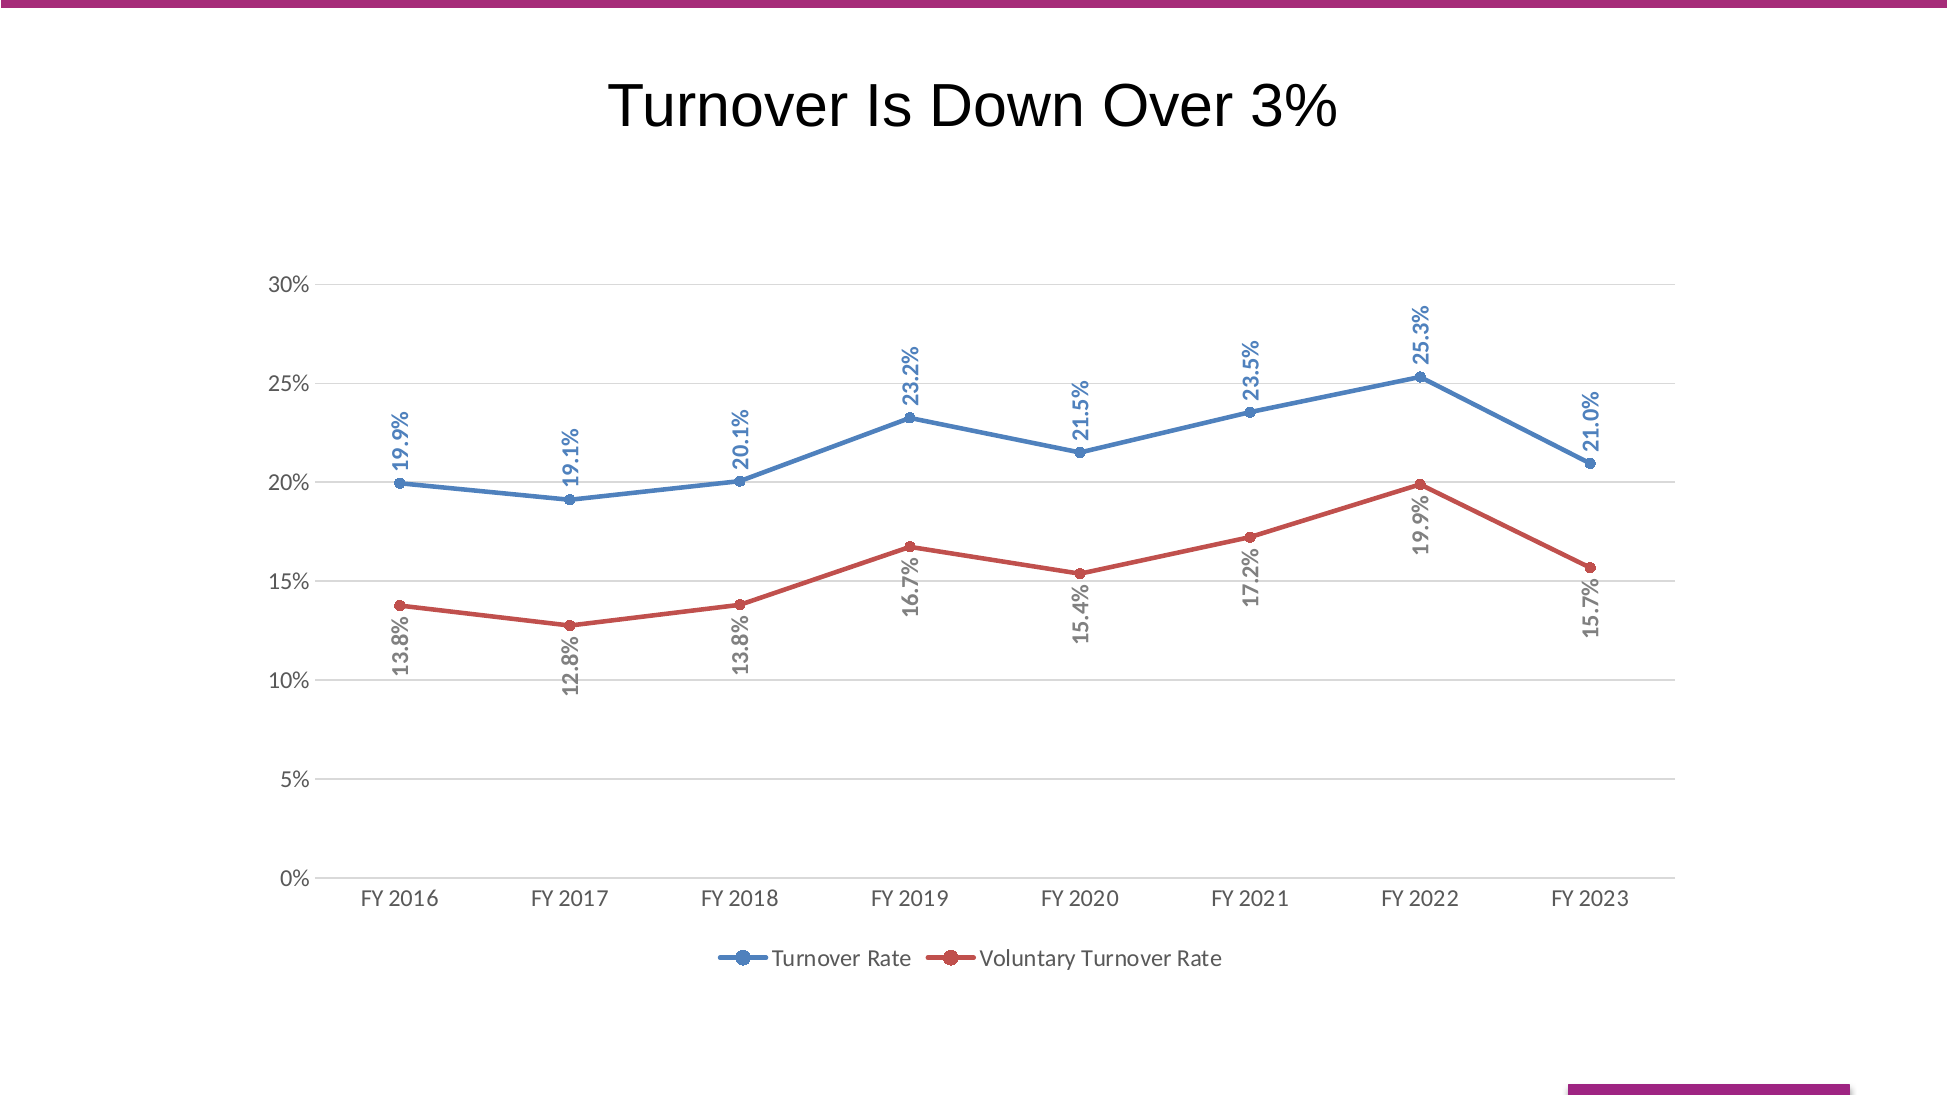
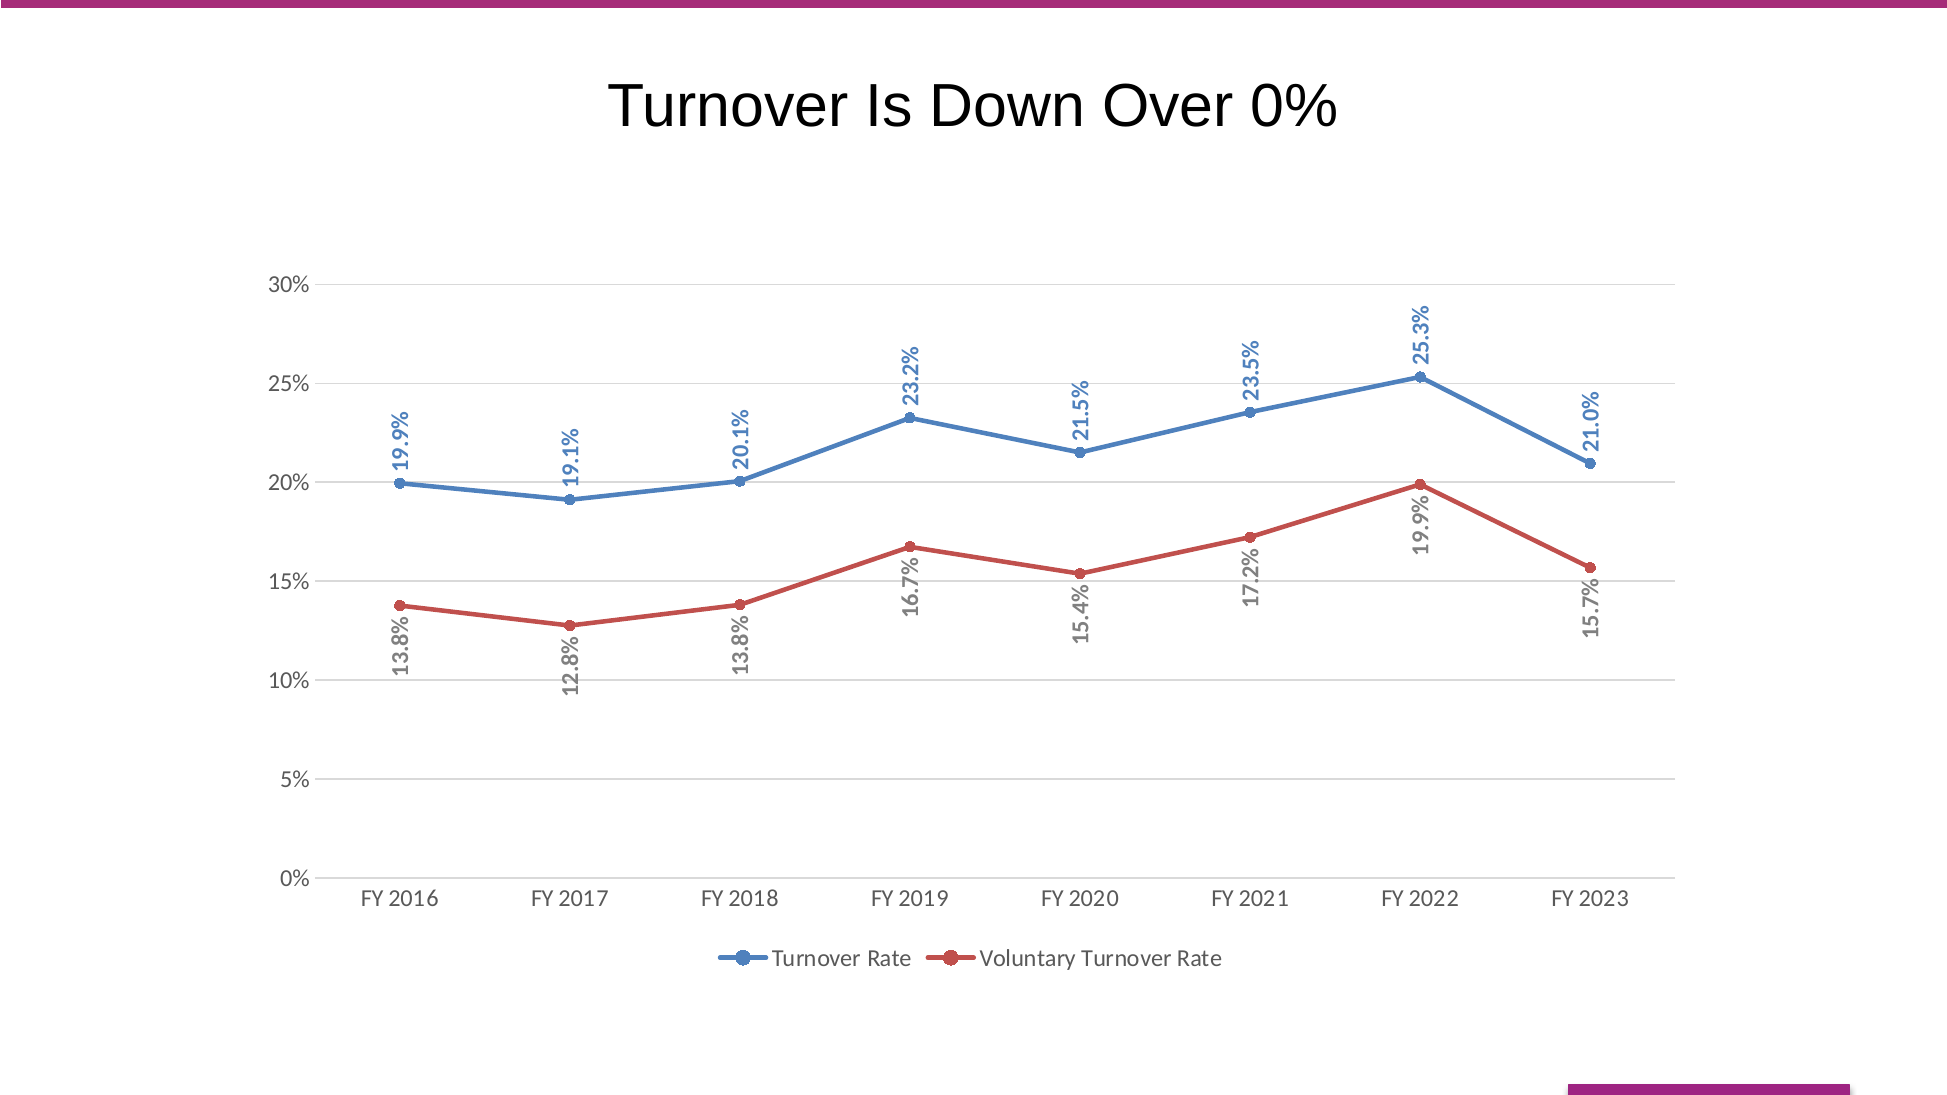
Over 3%: 3% -> 0% (1295, 107)
